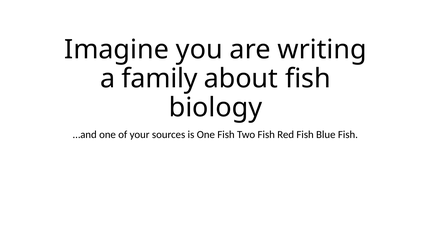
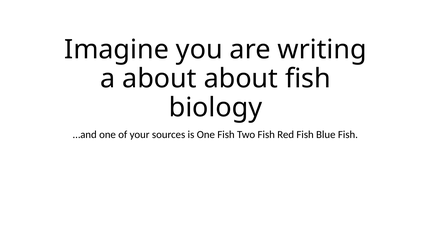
a family: family -> about (159, 79)
